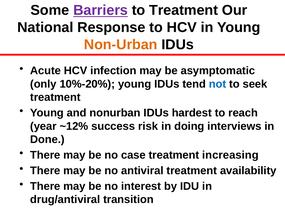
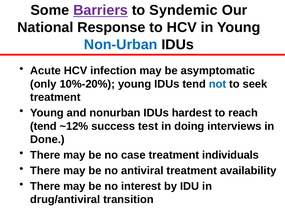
to Treatment: Treatment -> Syndemic (184, 10)
Non-Urban colour: orange -> blue (121, 44)
year: year -> tend (43, 126)
risk: risk -> test (148, 126)
increasing: increasing -> individuals (230, 155)
